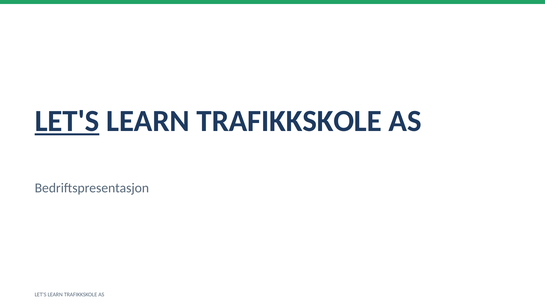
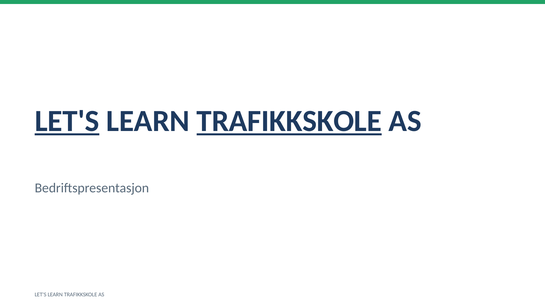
TRAFIKKSKOLE underline: none -> present (289, 121)
